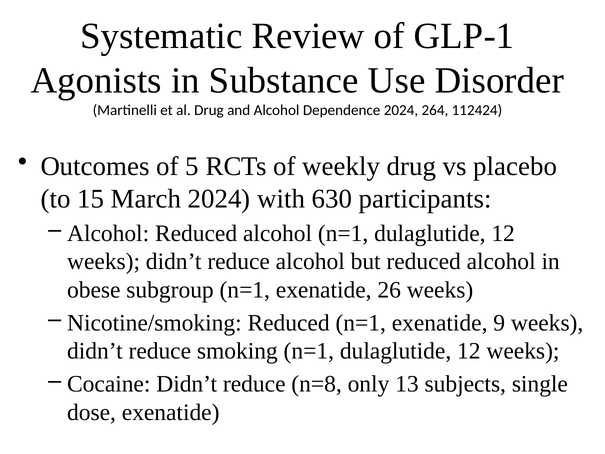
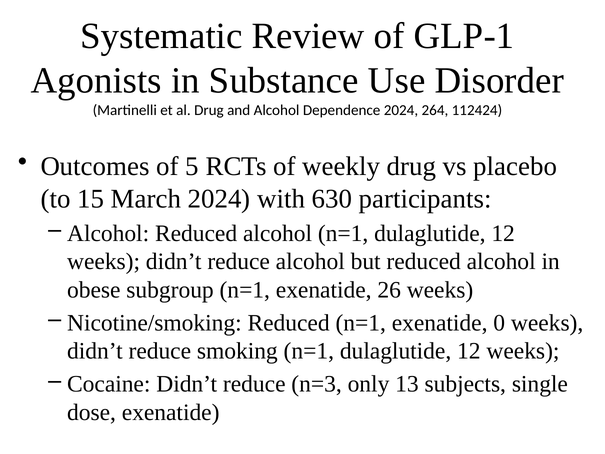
9: 9 -> 0 (499, 323)
n=8: n=8 -> n=3 (317, 384)
